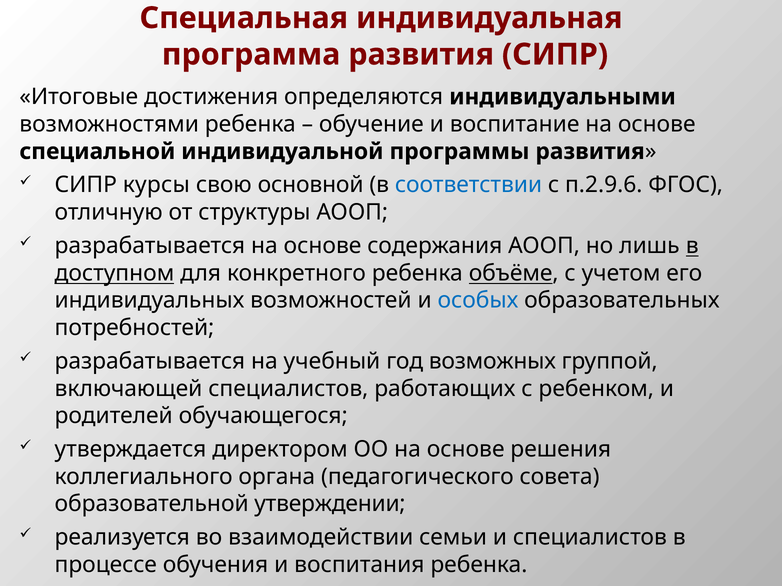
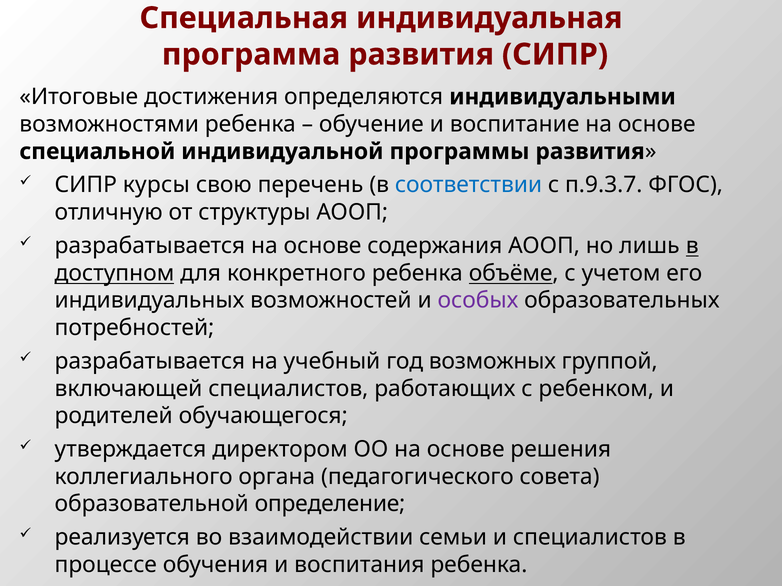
основной: основной -> перечень (311, 185)
п.2.9.6: п.2.9.6 -> п.9.3.7 (604, 185)
особых colour: blue -> purple (478, 301)
утверждении: утверждении -> определение (330, 504)
